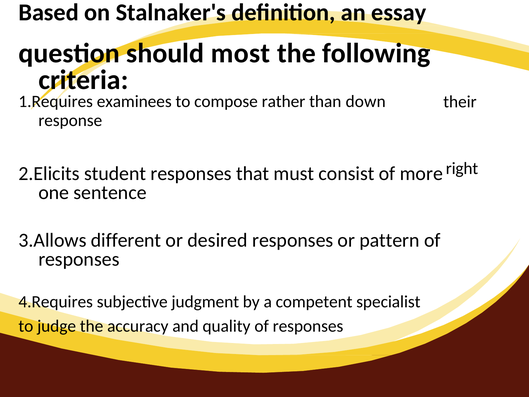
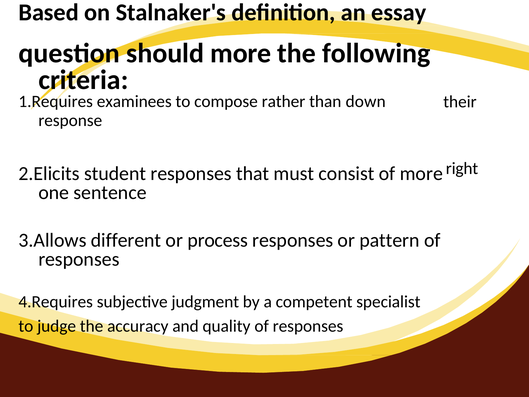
should most: most -> more (241, 53)
desired: desired -> process (218, 240)
